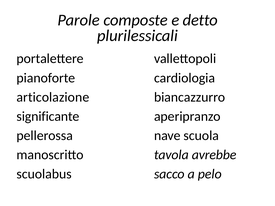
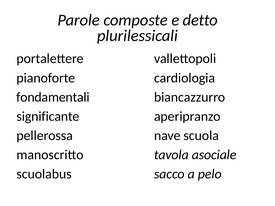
articolazione: articolazione -> fondamentali (53, 97)
avrebbe: avrebbe -> asociale (214, 155)
